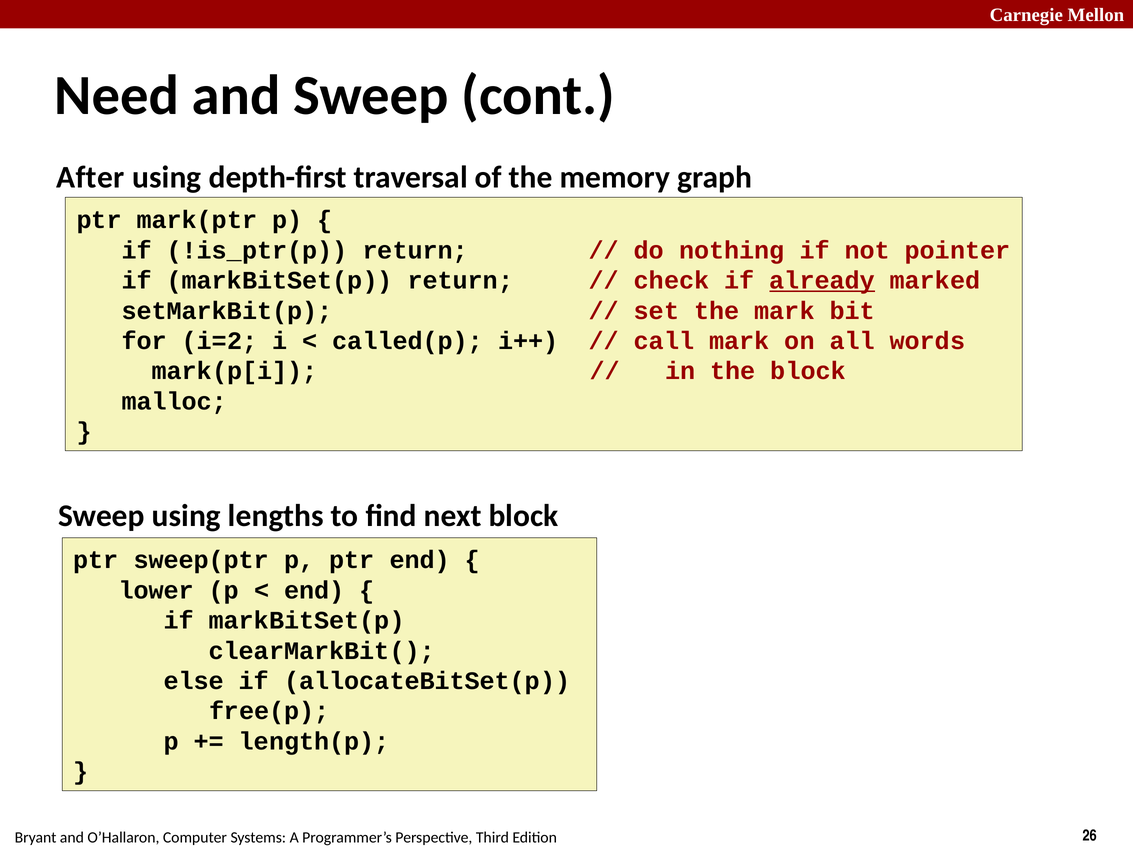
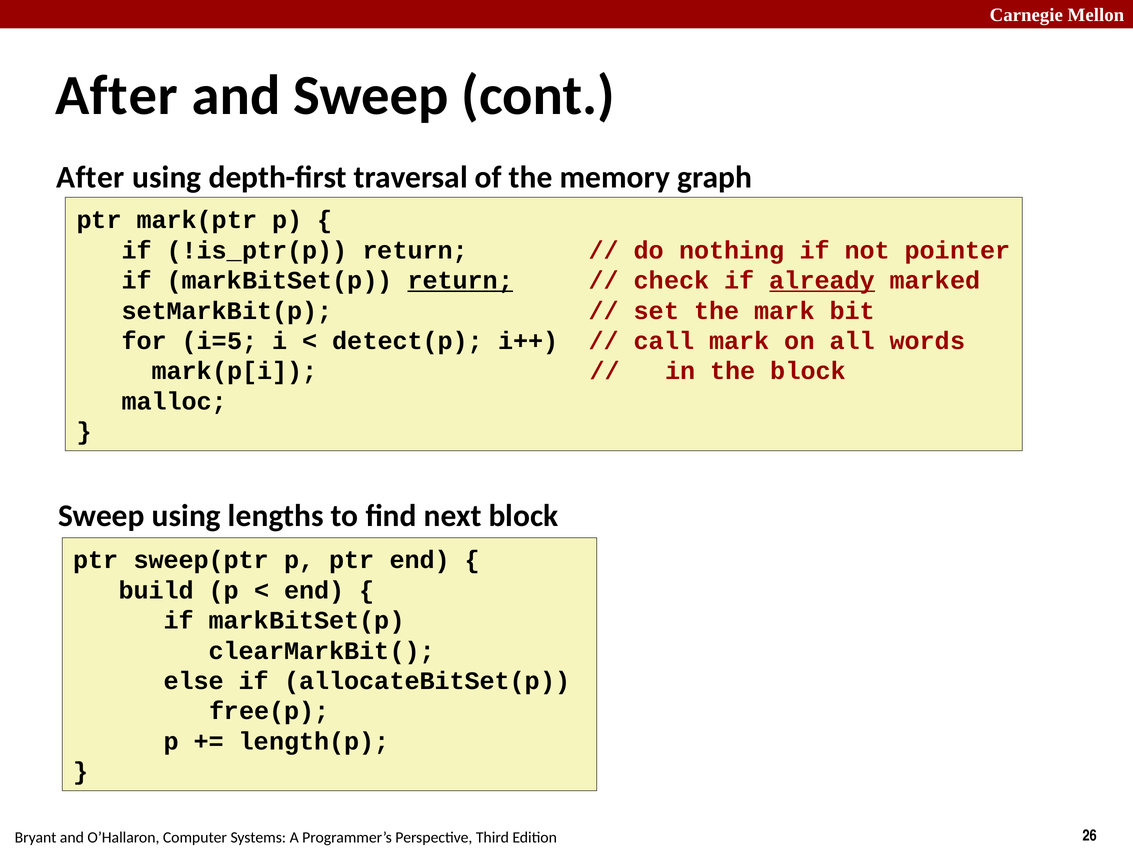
Need: Need -> After (116, 95)
return underline: none -> present (460, 280)
i=2: i=2 -> i=5 (220, 341)
called(p: called(p -> detect(p (408, 341)
lower: lower -> build (156, 590)
